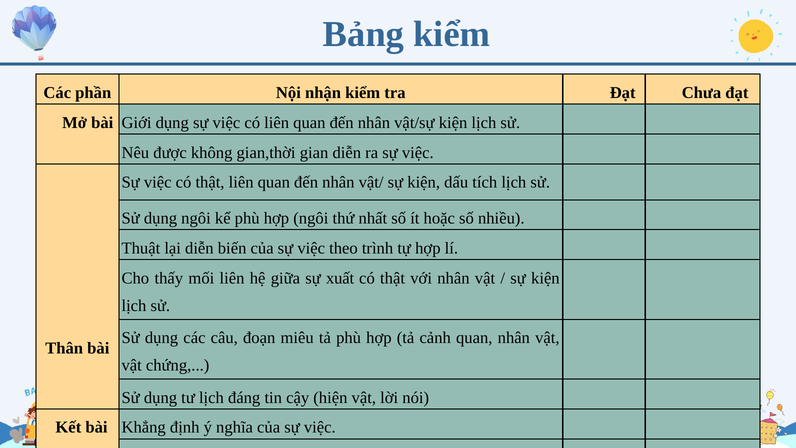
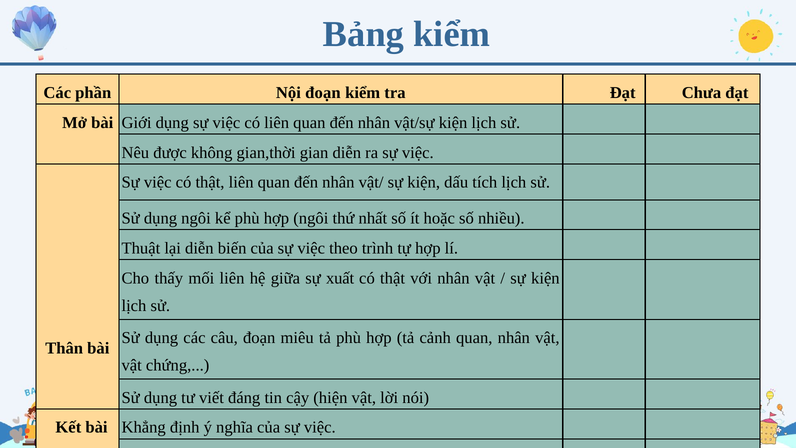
Nội nhận: nhận -> đoạn (323, 93)
tư lịch: lịch -> viết (211, 398)
